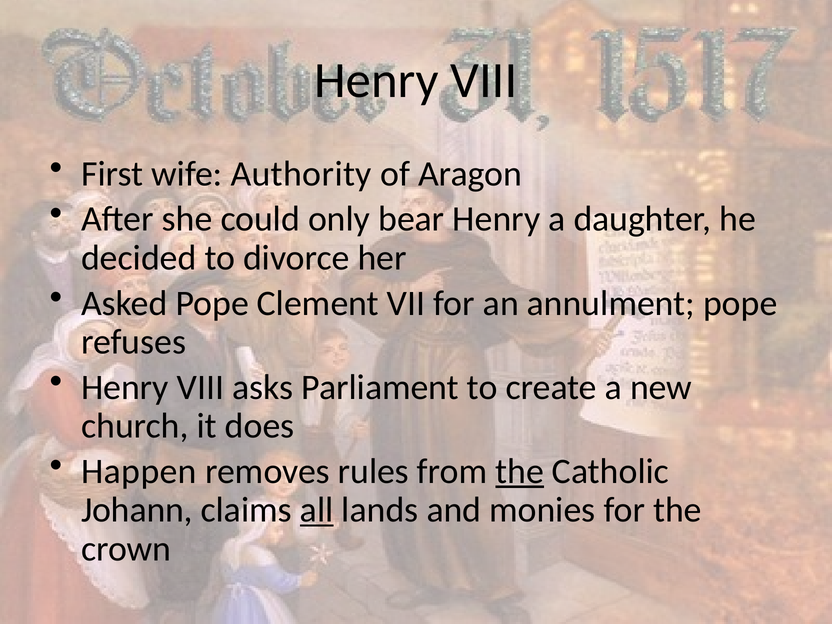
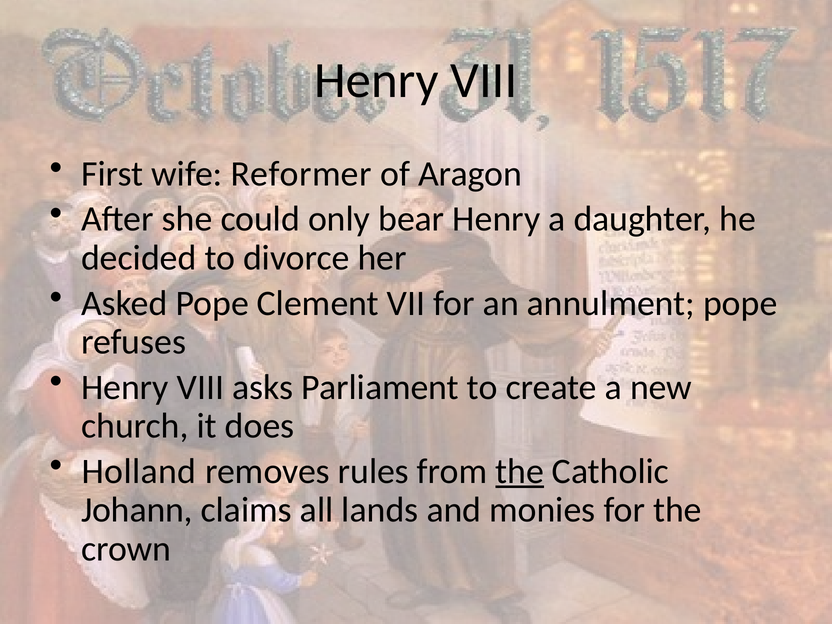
Authority: Authority -> Reformer (301, 174)
Happen: Happen -> Holland (139, 471)
all underline: present -> none (317, 510)
